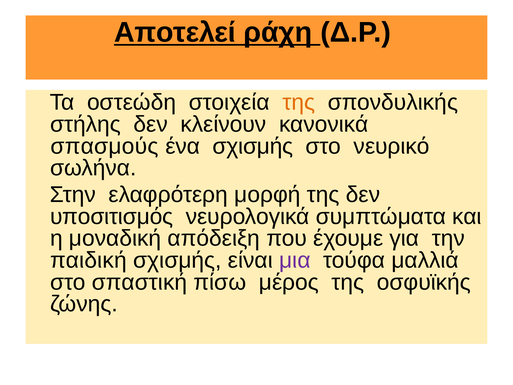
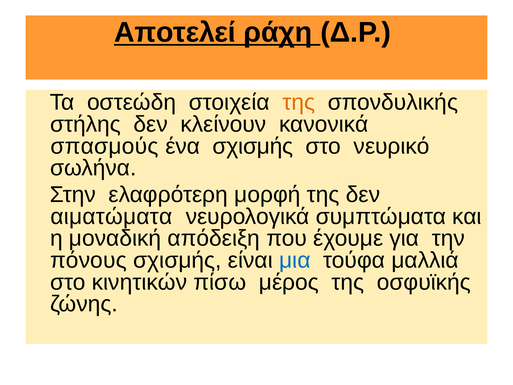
υποσιτισμός: υποσιτισμός -> αιματώματα (111, 216)
παιδική: παιδική -> πόνους (88, 260)
μια colour: purple -> blue (295, 260)
σπαστική: σπαστική -> κινητικών (139, 282)
